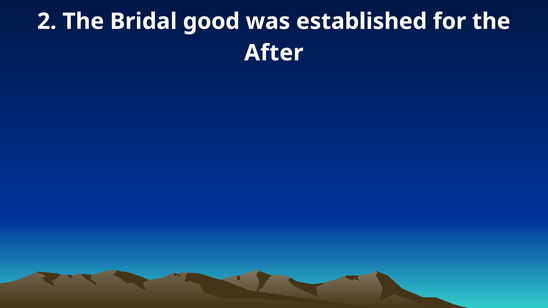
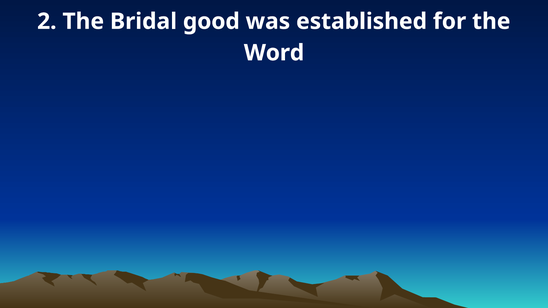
After: After -> Word (274, 53)
